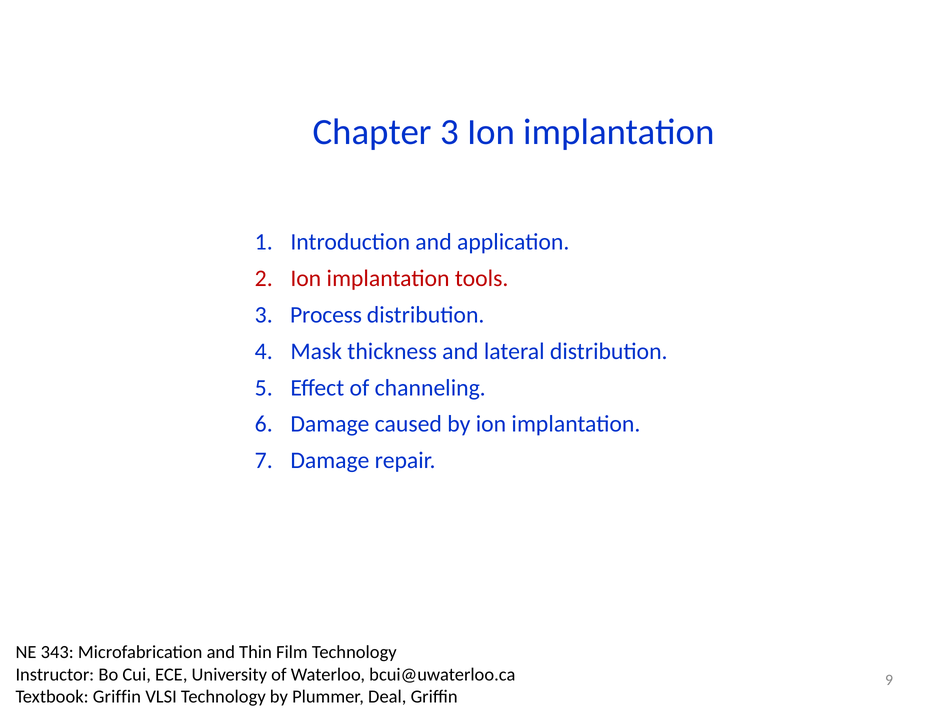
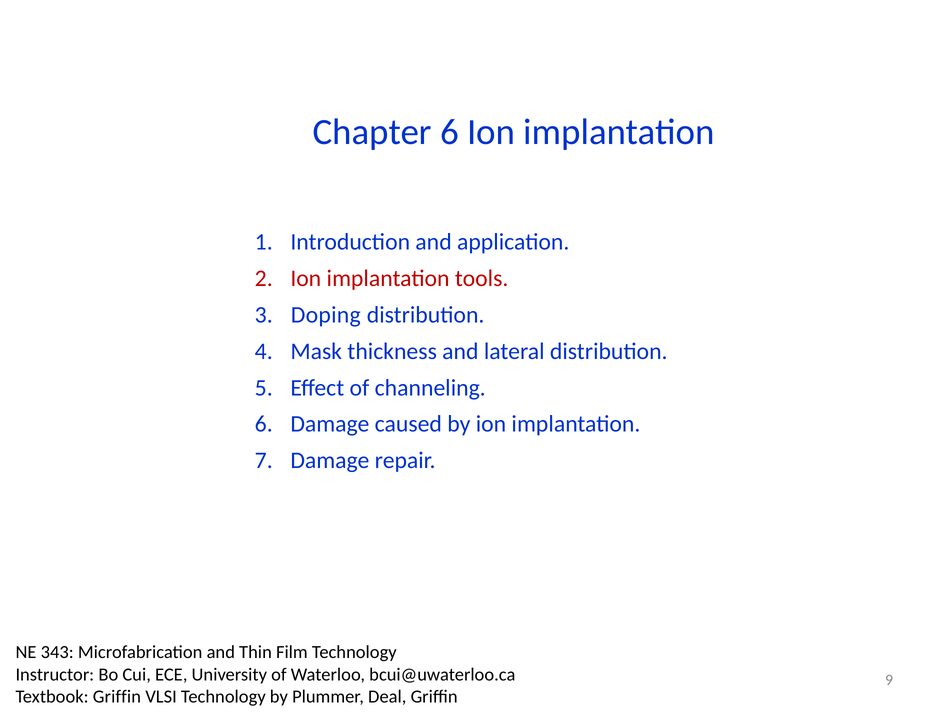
Chapter 3: 3 -> 6 (449, 132)
Process: Process -> Doping (326, 315)
